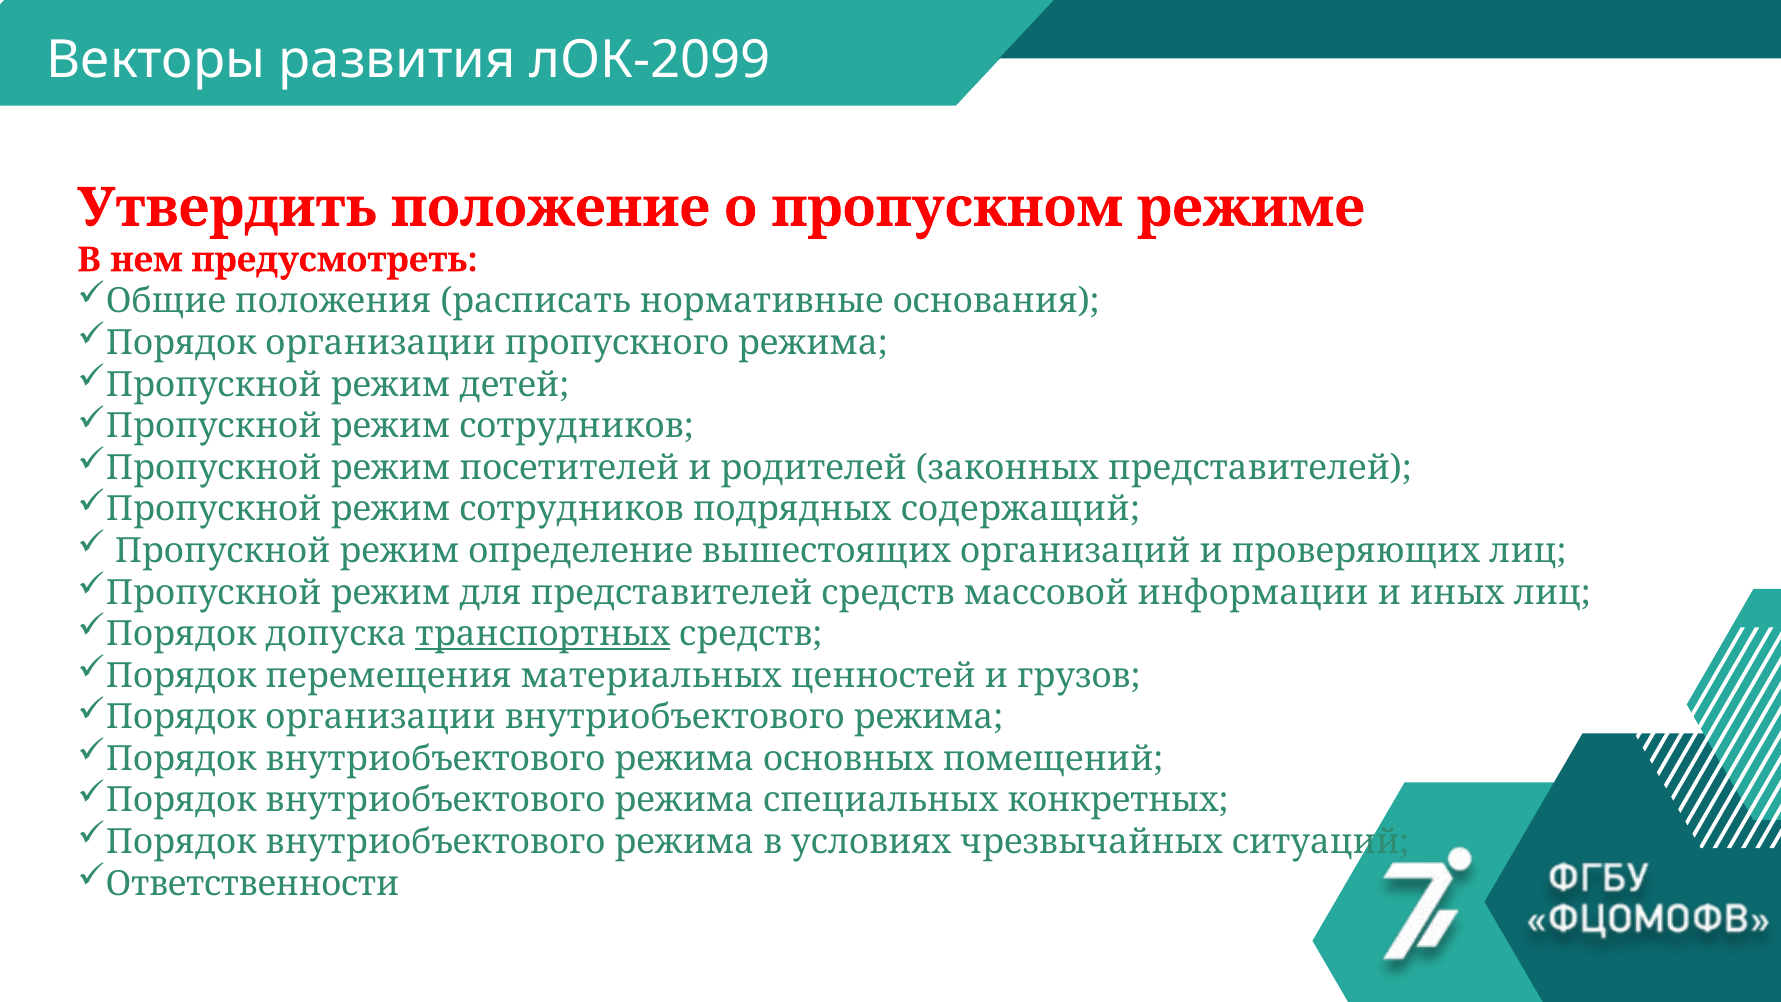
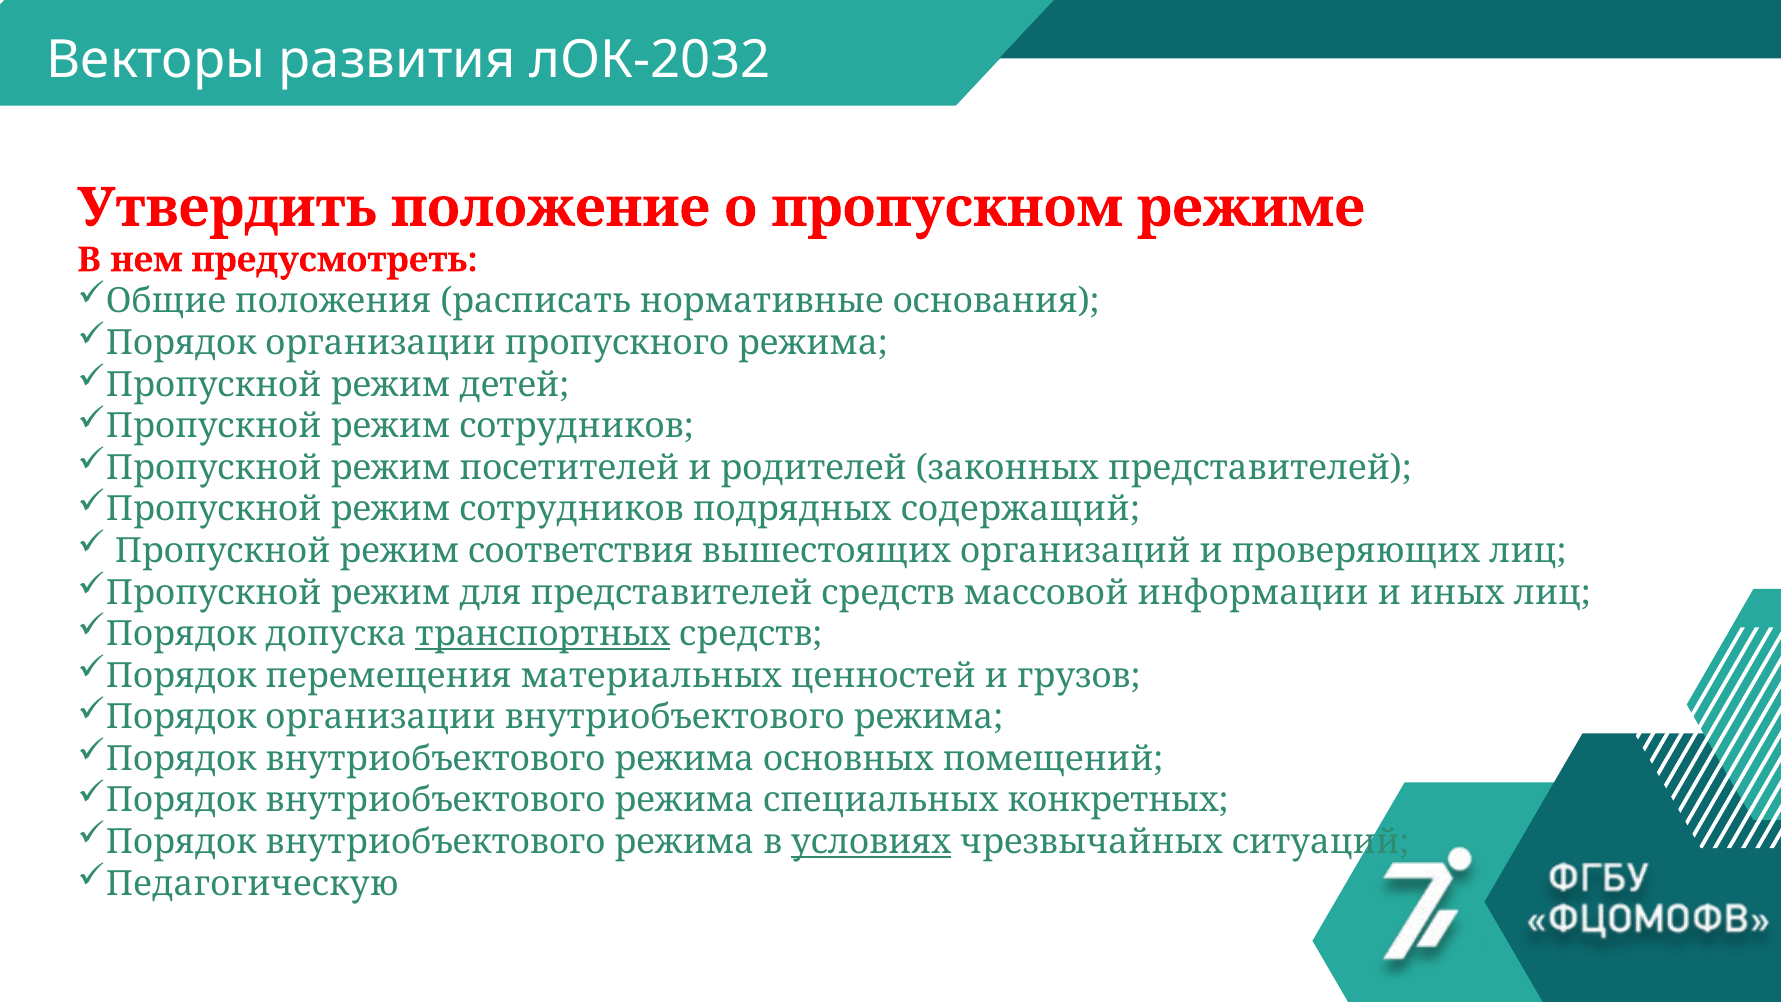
лОК-2099: лОК-2099 -> лОК-2032 (650, 60)
определение: определение -> соответствия (581, 551)
условиях underline: none -> present (871, 842)
Ответственности: Ответственности -> Педагогическую (252, 884)
